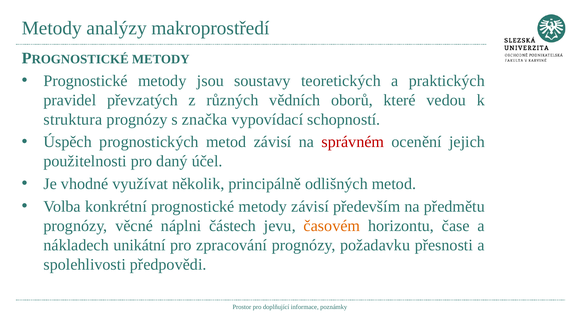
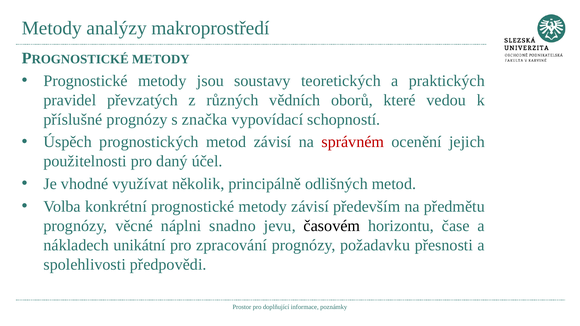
struktura: struktura -> příslušné (73, 120)
částech: částech -> snadno (233, 226)
časovém colour: orange -> black (332, 226)
